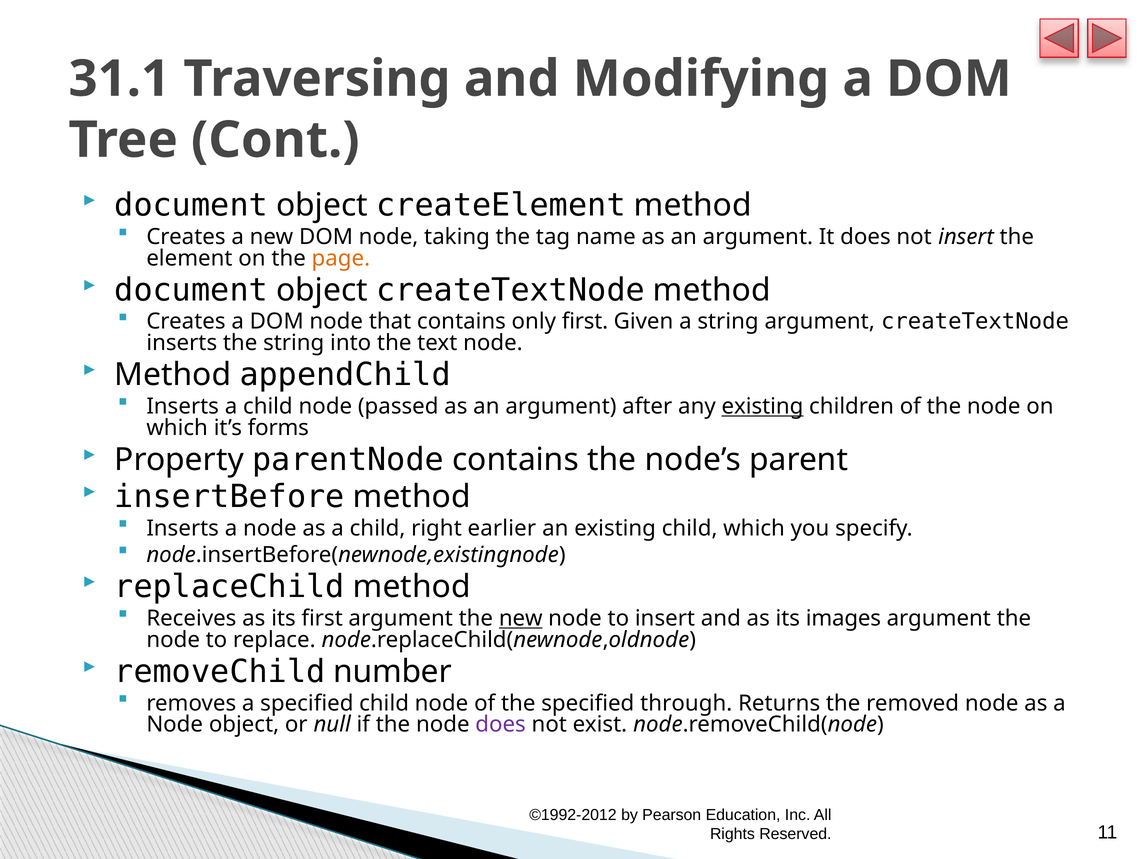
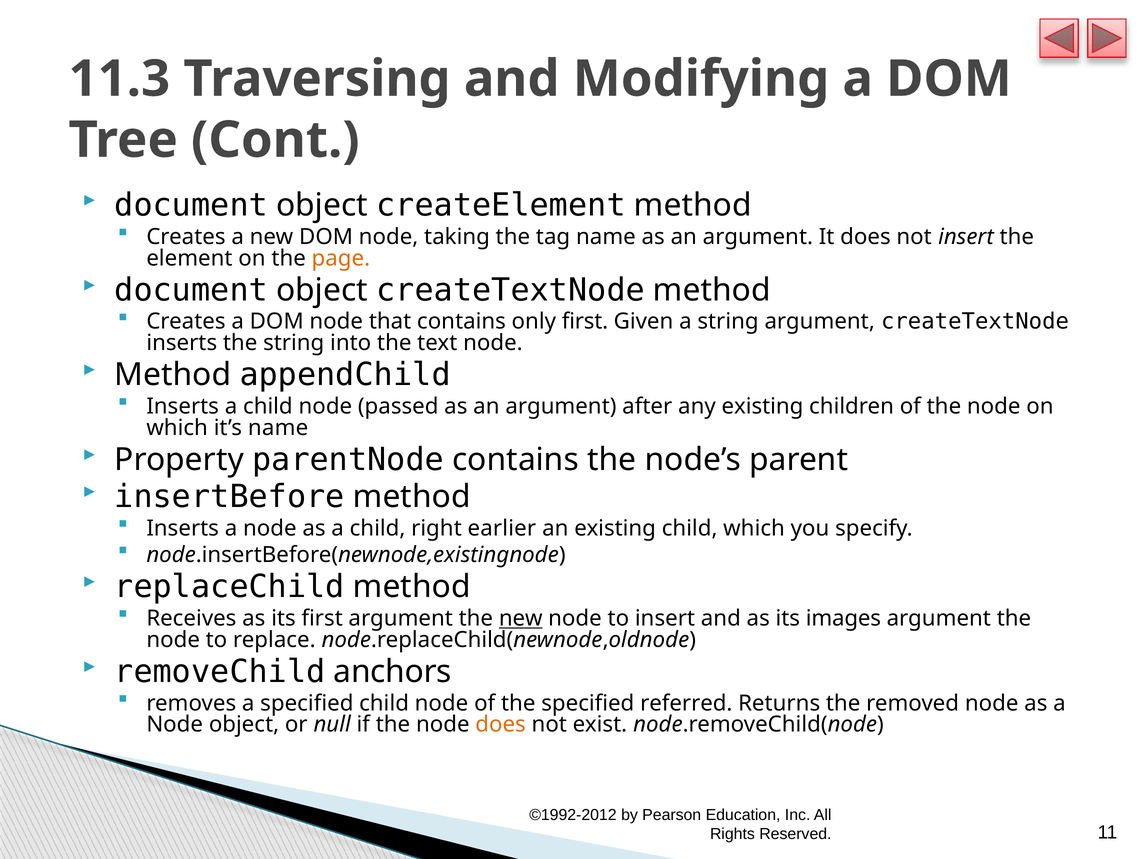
31.1: 31.1 -> 11.3 (119, 79)
existing underline: present -> none (762, 406)
it’s forms: forms -> name (278, 428)
number: number -> anchors (393, 671)
through: through -> referred (686, 703)
does colour: purple -> orange (501, 724)
